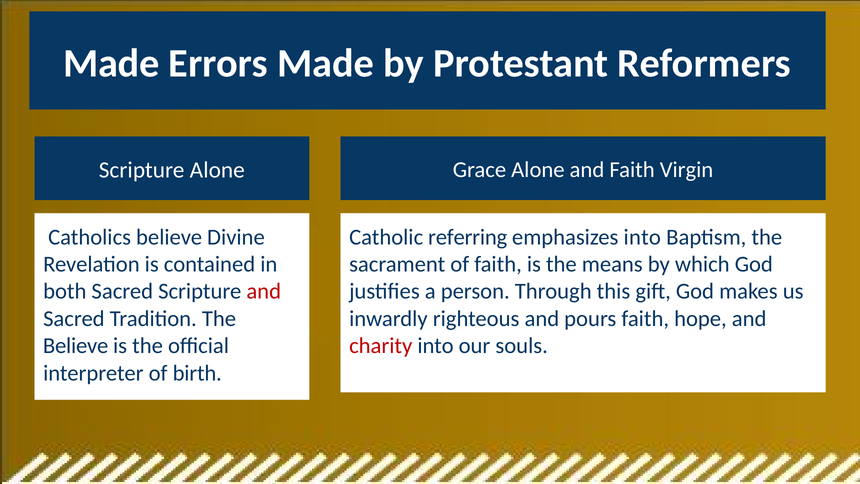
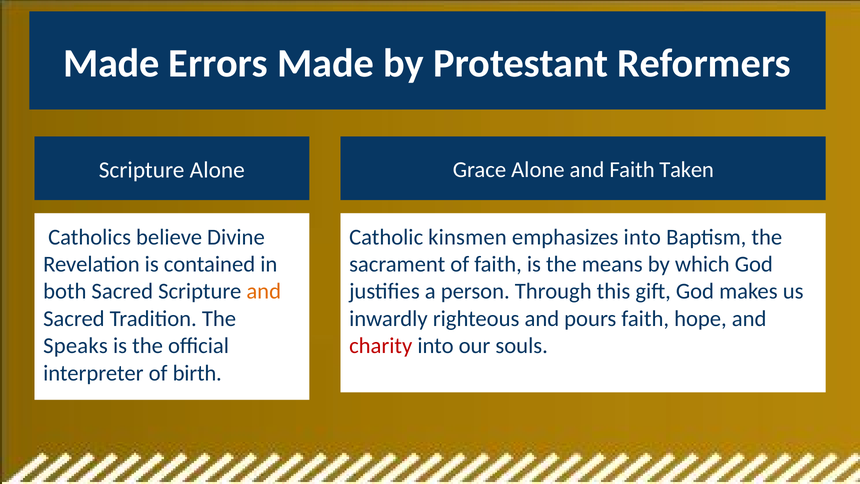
Virgin: Virgin -> Taken (687, 170)
referring: referring -> kinsmen (467, 237)
and colour: red -> orange (264, 291)
Believe: Believe -> Speaks (75, 346)
